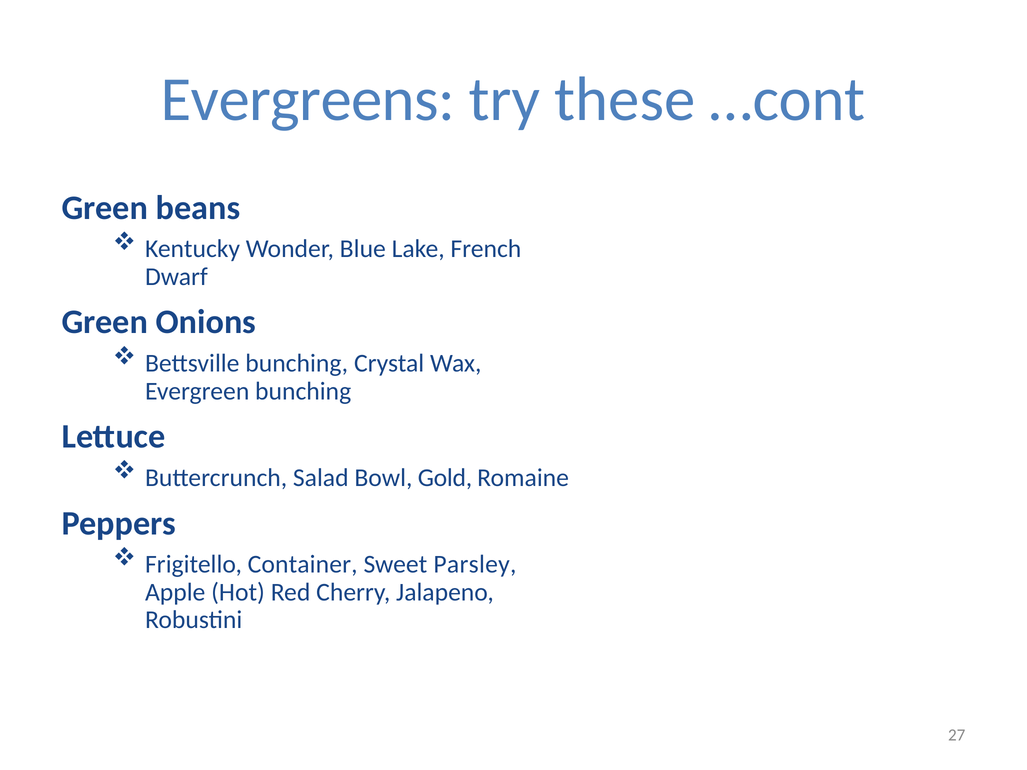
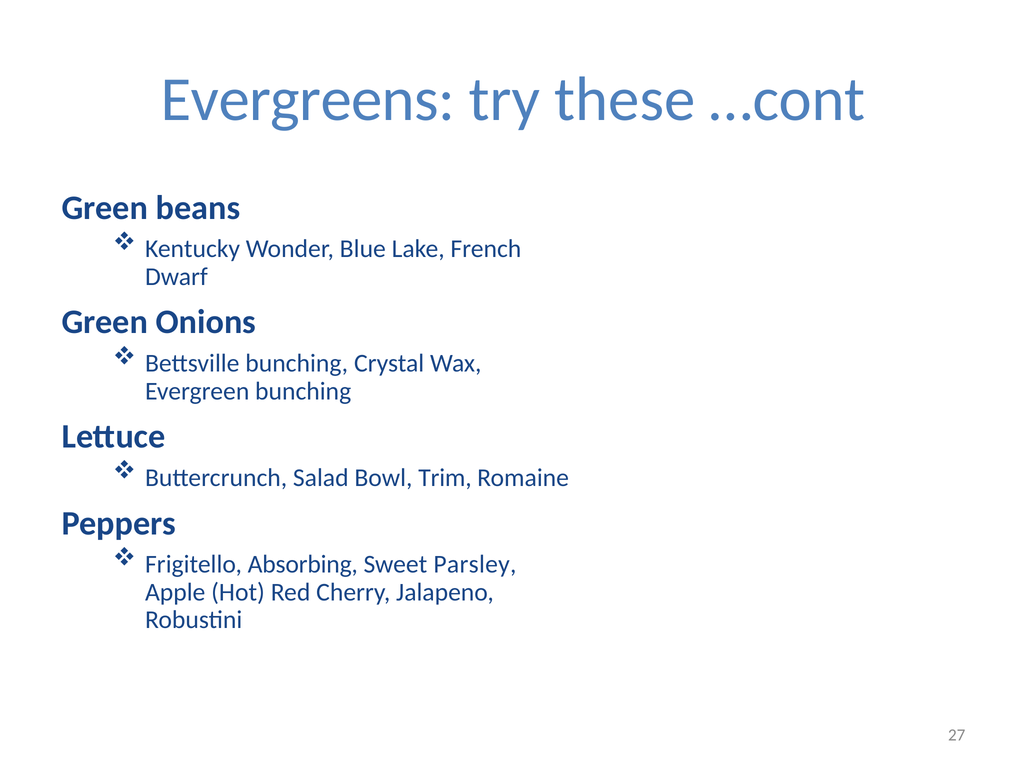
Gold: Gold -> Trim (445, 478)
Container: Container -> Absorbing (303, 565)
